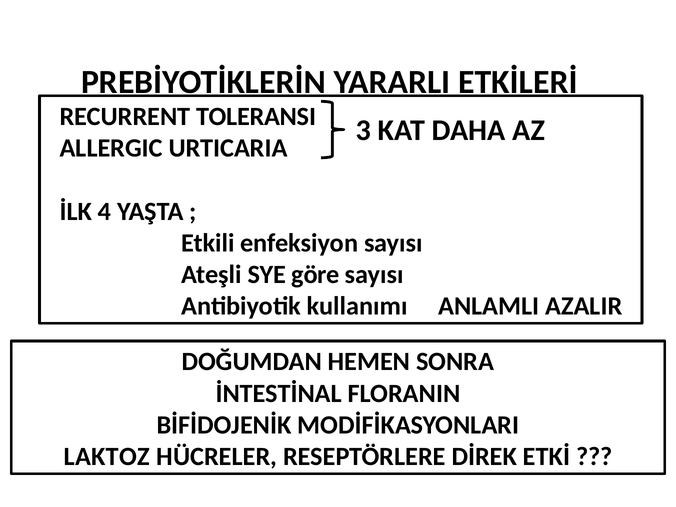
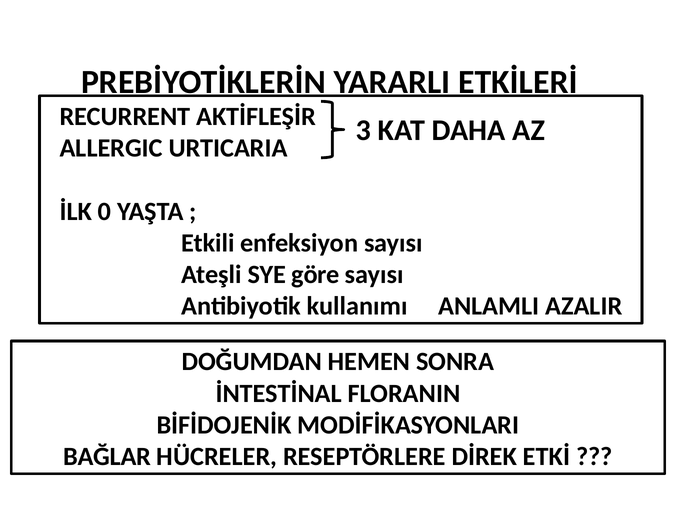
TOLERANSI: TOLERANSI -> AKTİFLEŞİR (256, 117)
4: 4 -> 0 (105, 211)
LAKTOZ: LAKTOZ -> BAĞLAR (107, 457)
